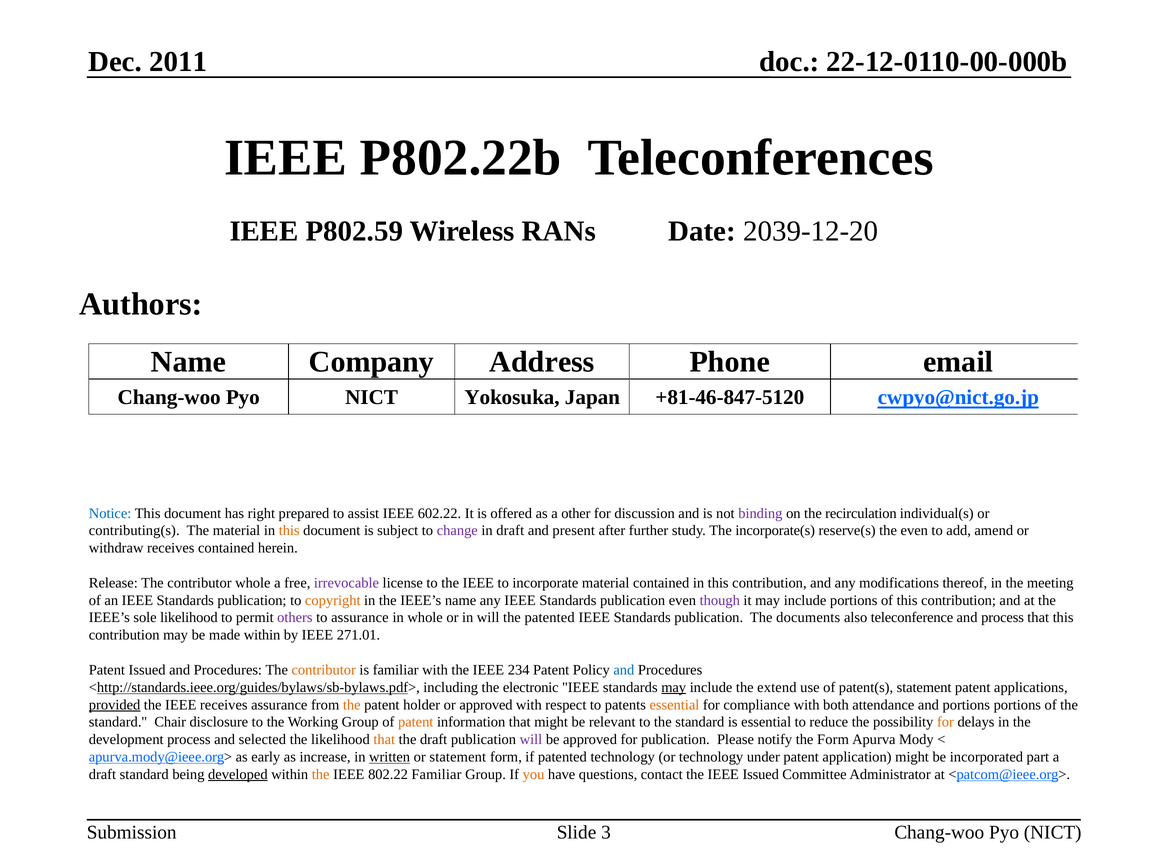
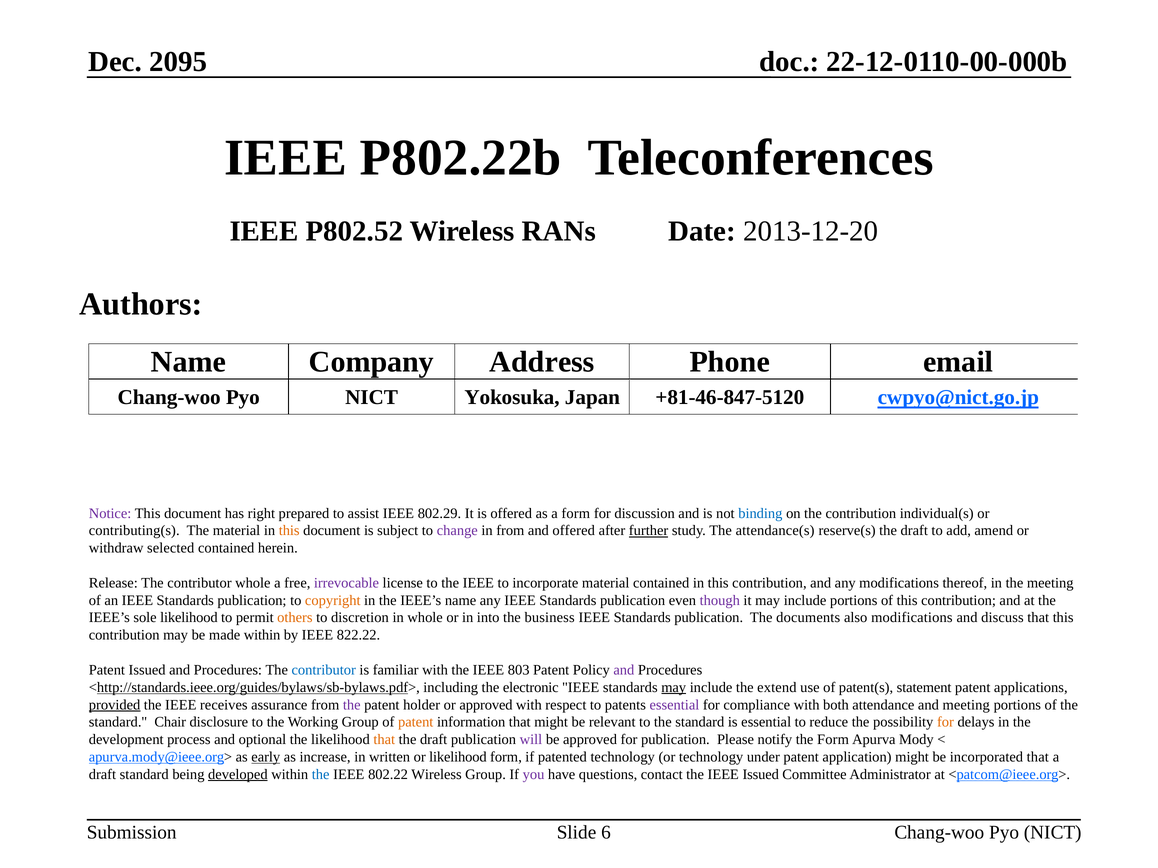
2011: 2011 -> 2095 (178, 62)
P802.59: P802.59 -> P802.52 (354, 231)
2039-12-20: 2039-12-20 -> 2013-12-20 (811, 231)
Notice colour: blue -> purple (110, 514)
602.22: 602.22 -> 802.29 (439, 514)
a other: other -> form (576, 514)
binding colour: purple -> blue (760, 514)
the recirculation: recirculation -> contribution (861, 514)
in draft: draft -> from (510, 531)
and present: present -> offered (574, 531)
further underline: none -> present (649, 531)
incorporate(s: incorporate(s -> attendance(s (775, 531)
reserve(s the even: even -> draft (914, 531)
withdraw receives: receives -> selected (171, 548)
others colour: purple -> orange (295, 618)
to assurance: assurance -> discretion (360, 618)
in will: will -> into (488, 618)
the patented: patented -> business (550, 618)
also teleconference: teleconference -> modifications (912, 618)
and process: process -> discuss (1002, 618)
271.01: 271.01 -> 822.22 (359, 635)
contributor colour: orange -> blue (324, 670)
234: 234 -> 803 (519, 670)
and colour: blue -> purple (624, 670)
the colour: orange -> purple (352, 705)
essential colour: orange -> purple (674, 705)
and portions: portions -> meeting (966, 705)
selected: selected -> optional (262, 740)
early underline: none -> present (266, 757)
written underline: present -> none (390, 757)
or statement: statement -> likelihood (458, 757)
incorporated part: part -> that (1038, 757)
the colour: orange -> blue (321, 775)
802.22 Familiar: Familiar -> Wireless (437, 775)
you colour: orange -> purple (534, 775)
3: 3 -> 6 (606, 833)
